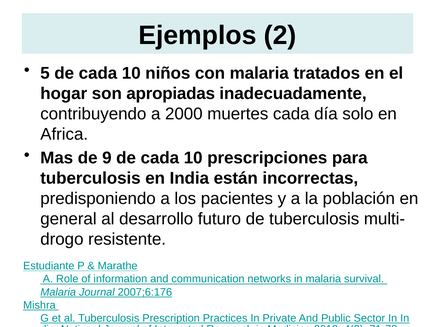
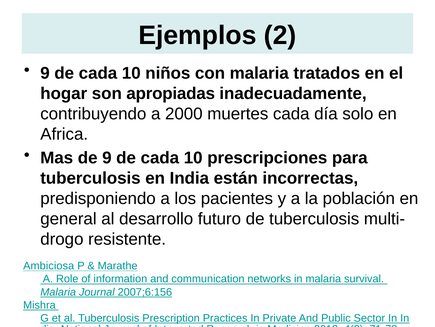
5: 5 -> 9 (45, 73)
Estudiante: Estudiante -> Ambiciosa (49, 265)
2007;6:176: 2007;6:176 -> 2007;6:156 (145, 291)
